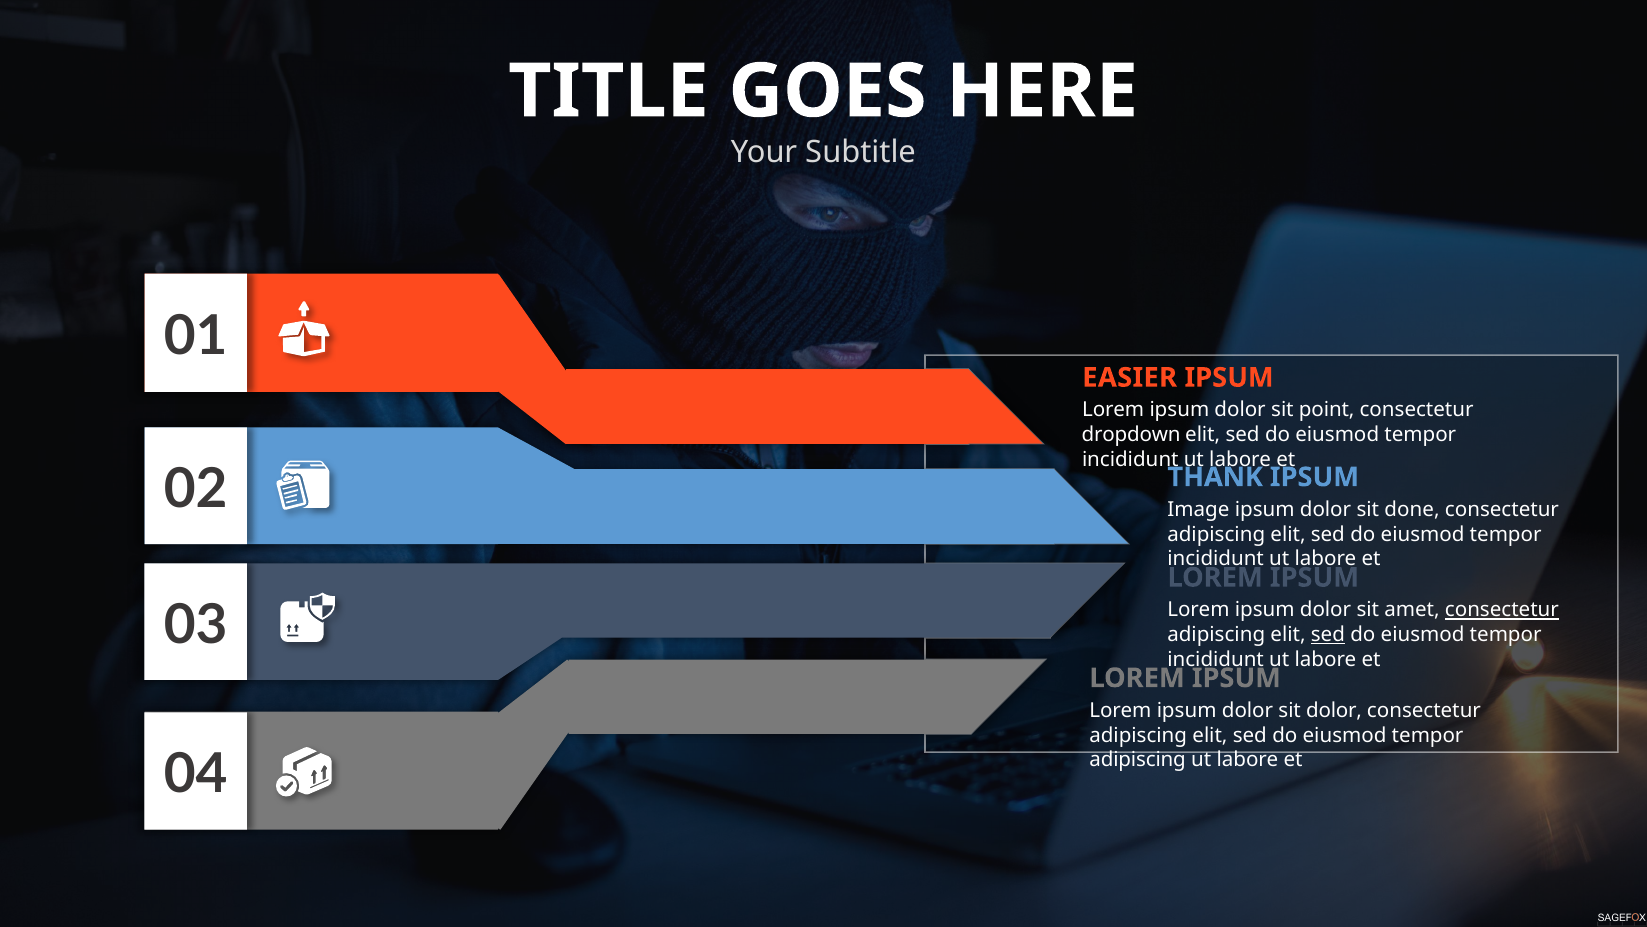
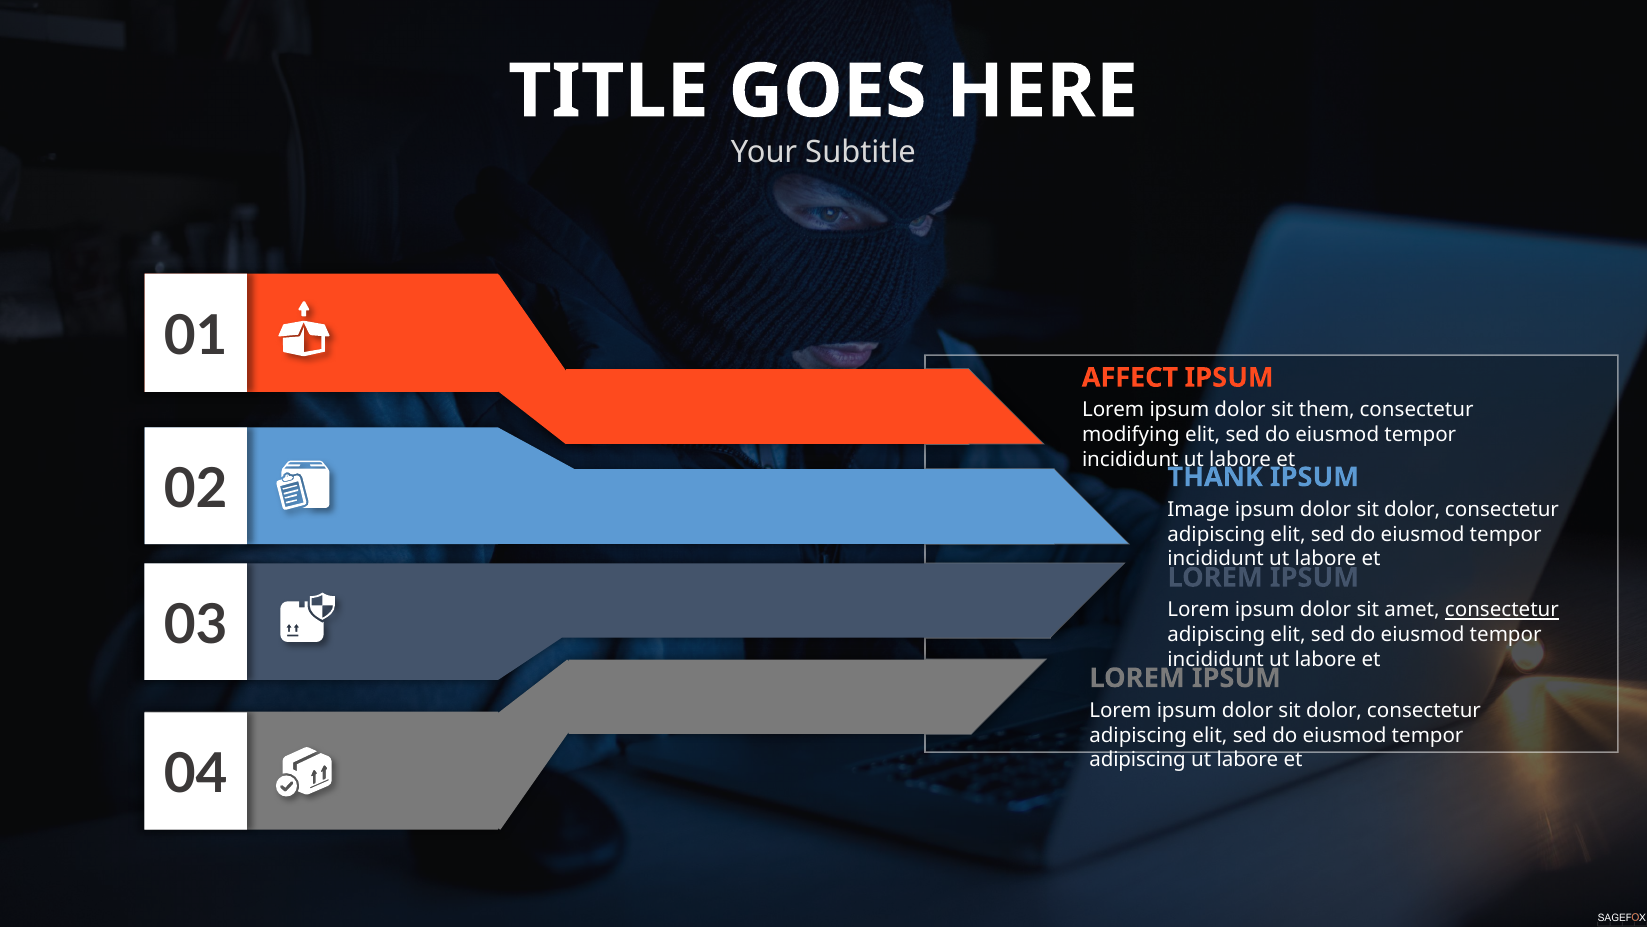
EASIER: EASIER -> AFFECT (1130, 377)
point: point -> them (1327, 410)
dropdown: dropdown -> modifying (1131, 435)
done: done -> dolor (1412, 509)
sed underline: present -> none (1328, 634)
